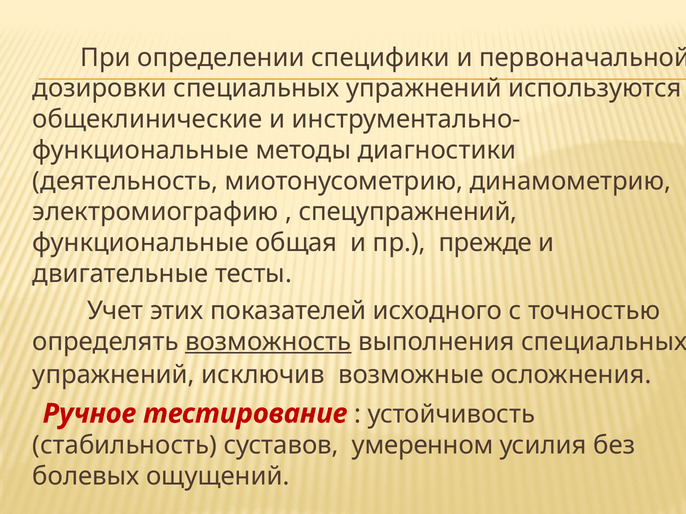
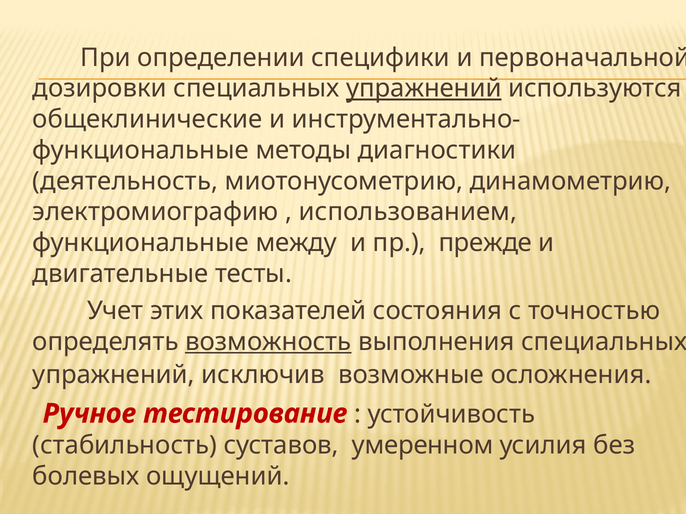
упражнений underline: none -> present (424, 89)
спецупражнений: спецупражнений -> использованием (408, 212)
общая: общая -> между (296, 243)
исходного: исходного -> состояния (437, 311)
